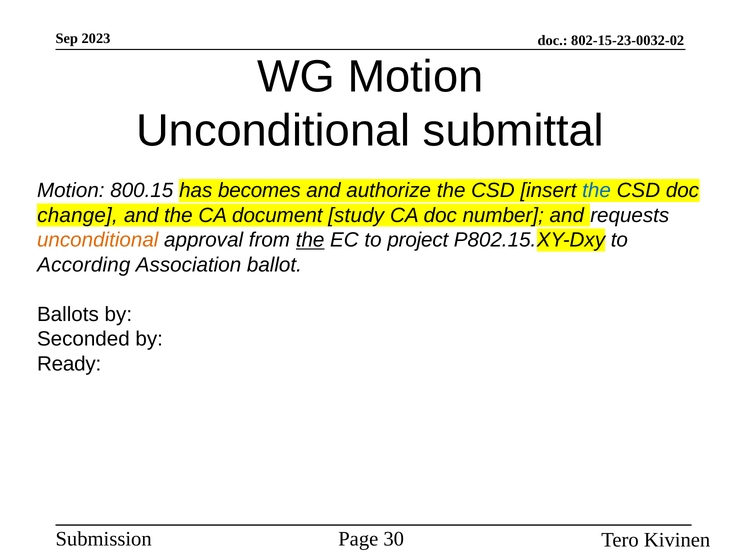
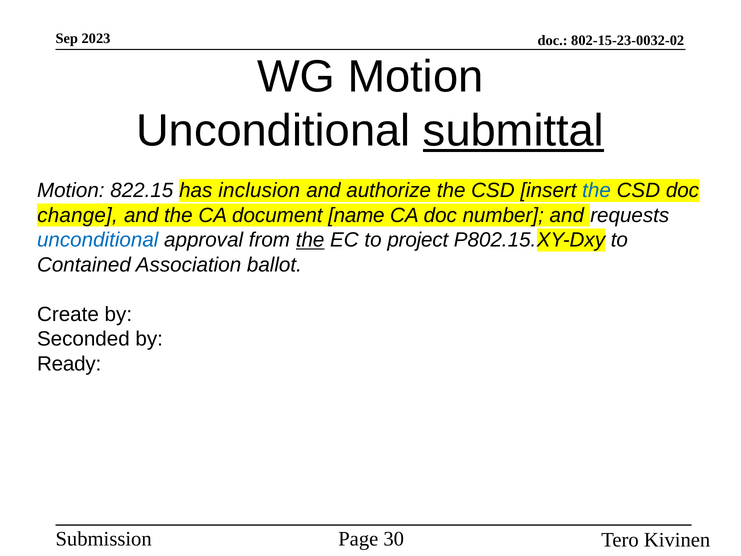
submittal underline: none -> present (513, 131)
800.15: 800.15 -> 822.15 (142, 191)
becomes: becomes -> inclusion (259, 191)
study: study -> name (356, 215)
unconditional colour: orange -> blue (98, 240)
According: According -> Contained (84, 265)
Ballots: Ballots -> Create (68, 314)
